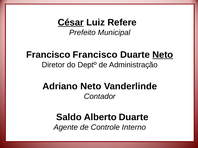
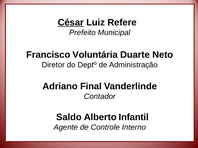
Francisco Francisco: Francisco -> Voluntária (95, 55)
Neto underline: present -> none (163, 55)
Adriano Neto: Neto -> Final (91, 87)
Alberto Duarte: Duarte -> Infantil (134, 118)
